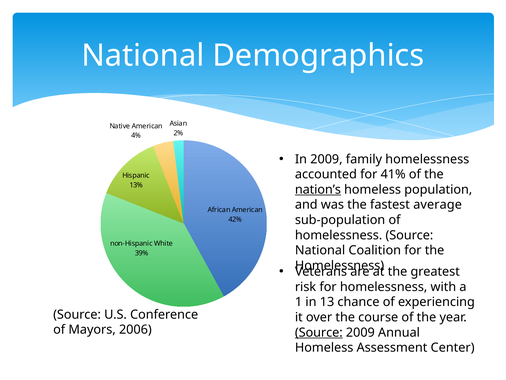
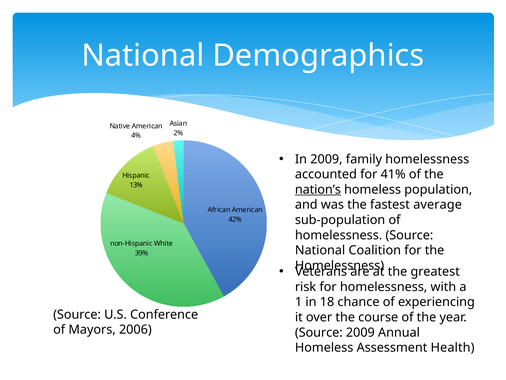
13: 13 -> 18 (327, 302)
Source underline: present -> none (319, 332)
Center: Center -> Health (453, 347)
